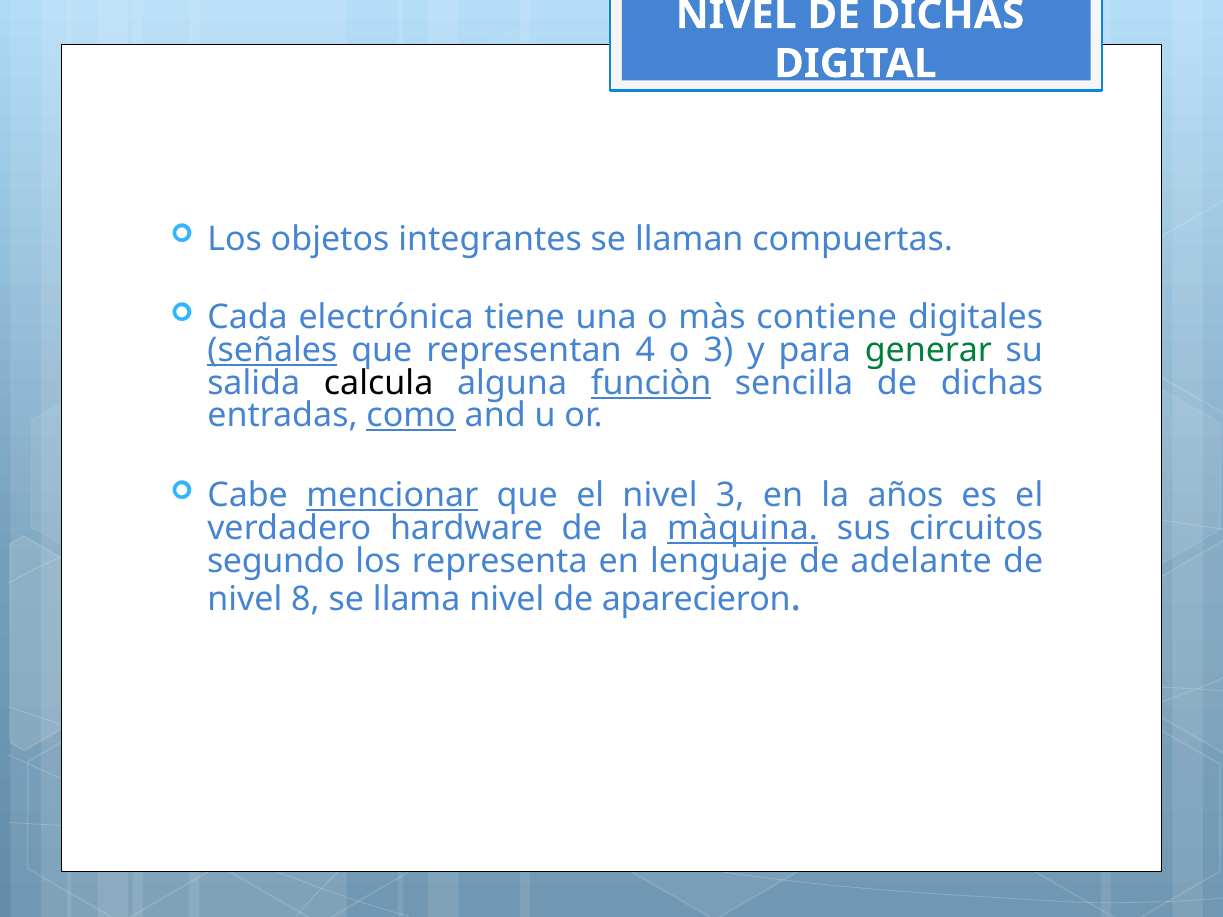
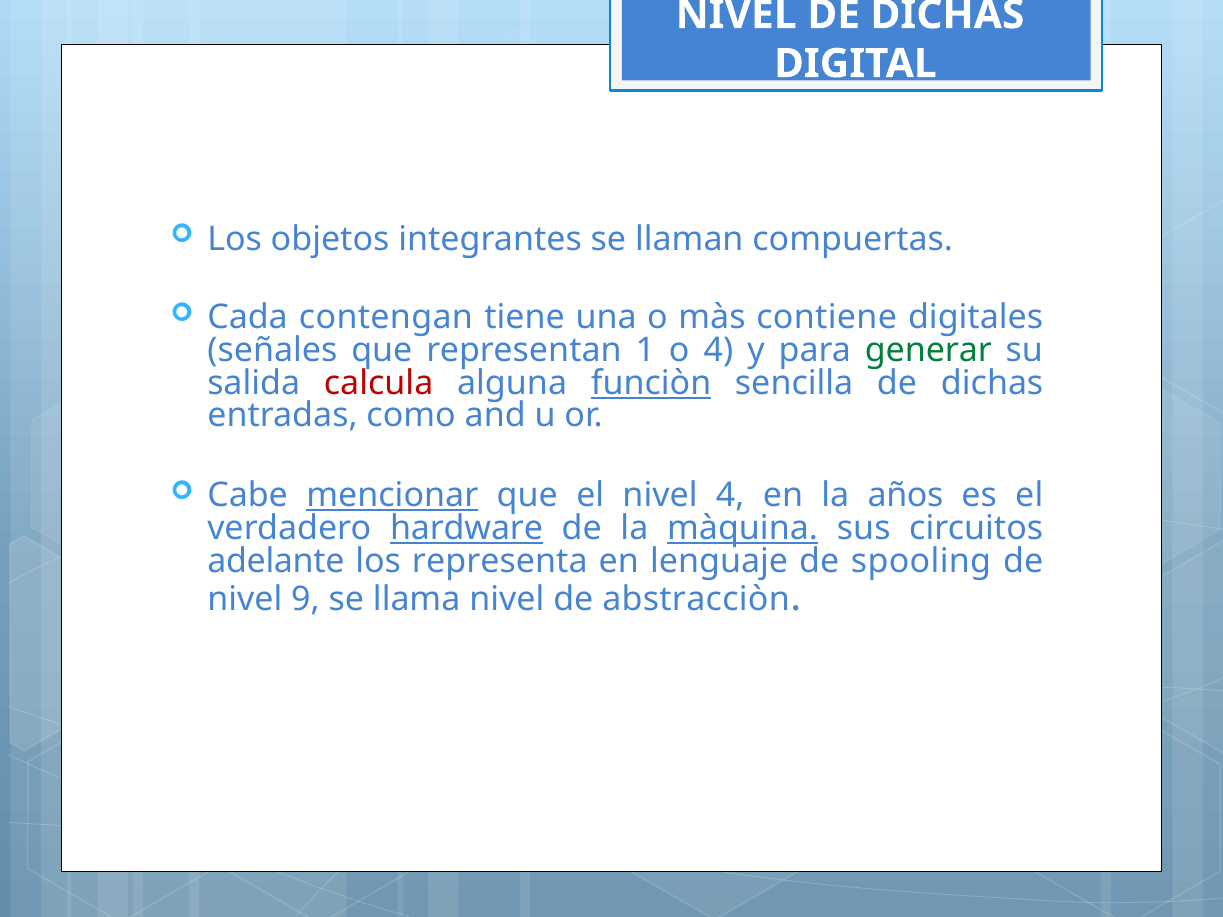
electrónica: electrónica -> contengan (386, 318)
señales underline: present -> none (272, 350)
4: 4 -> 1 (645, 350)
o 3: 3 -> 4 (718, 350)
calcula colour: black -> red (379, 383)
como underline: present -> none (411, 416)
nivel 3: 3 -> 4 (730, 496)
hardware underline: none -> present (467, 529)
segundo: segundo -> adelante (276, 561)
adelante: adelante -> spooling (921, 561)
8: 8 -> 9 (305, 599)
aparecieron: aparecieron -> abstracciòn (696, 599)
